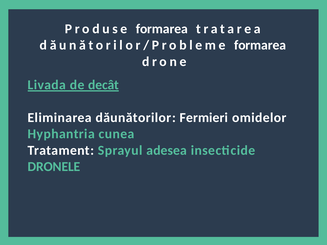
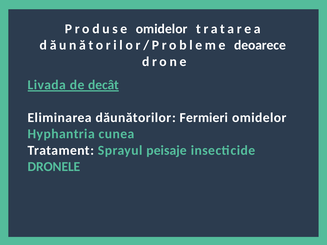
Produse formarea: formarea -> omidelor (162, 29)
formarea: formarea -> deoarece (260, 45)
adesea: adesea -> peisaje (167, 150)
